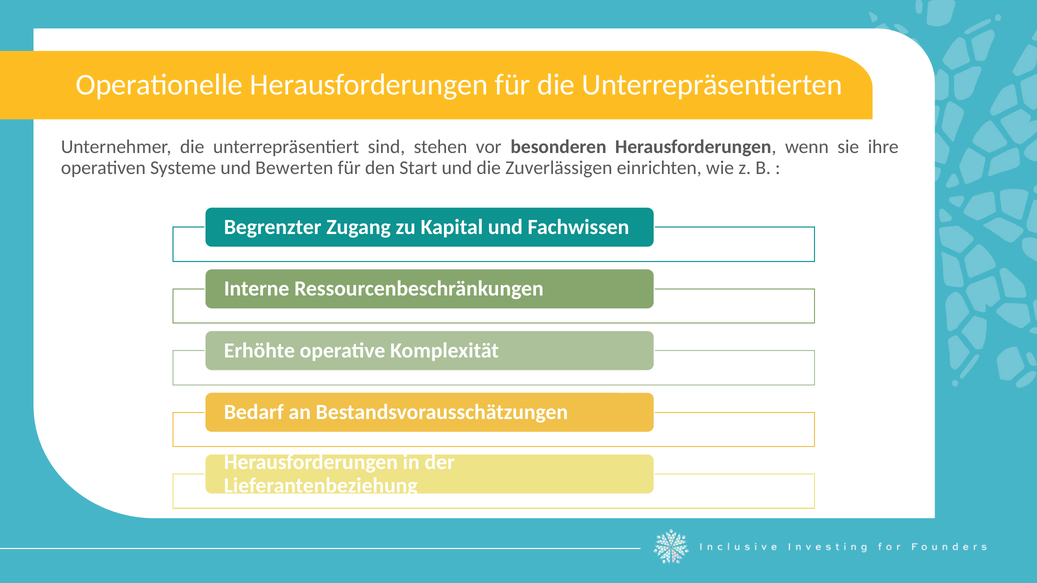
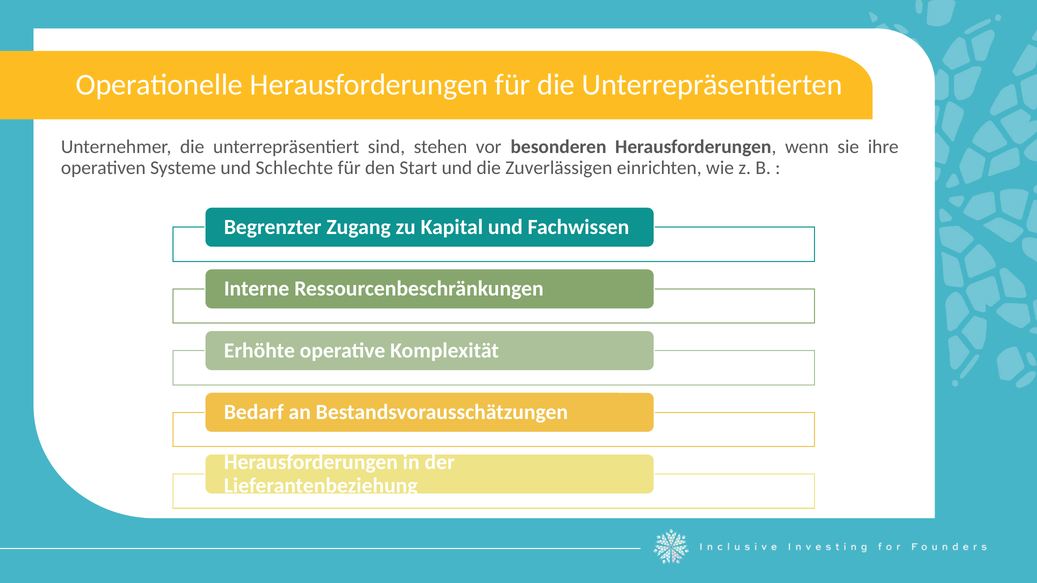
Bewerten: Bewerten -> Schlechte (294, 168)
